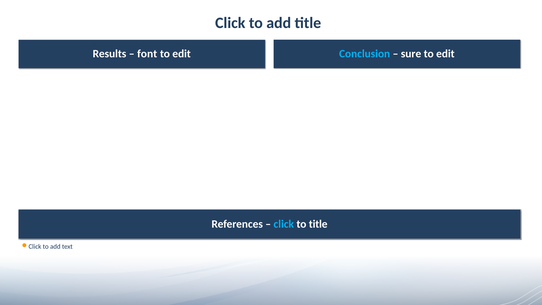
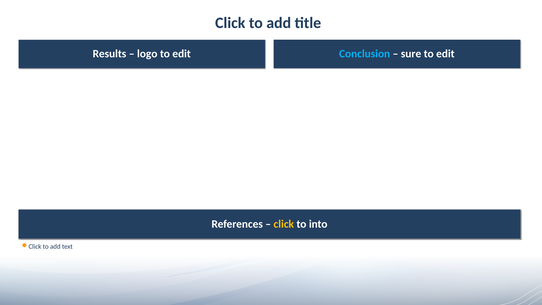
font: font -> logo (147, 54)
click colour: light blue -> yellow (284, 224)
to title: title -> into (318, 224)
